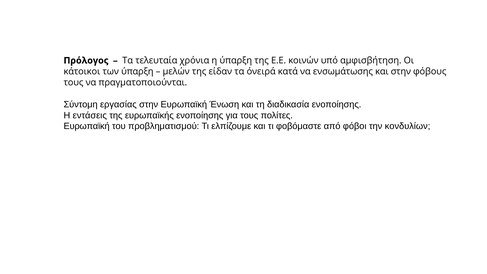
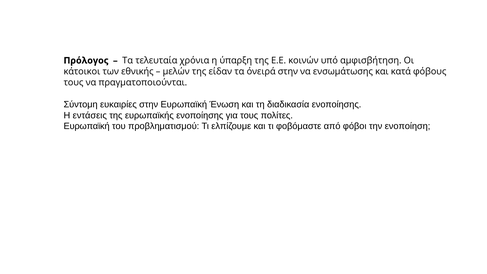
των ύπαρξη: ύπαρξη -> εθνικής (137, 71)
όνειρά κατά: κατά -> στην (288, 71)
και στην: στην -> κατά (401, 71)
εργασίας: εργασίας -> ευκαιρίες (118, 104)
κονδυλίων: κονδυλίων -> ενοποίηση (408, 126)
